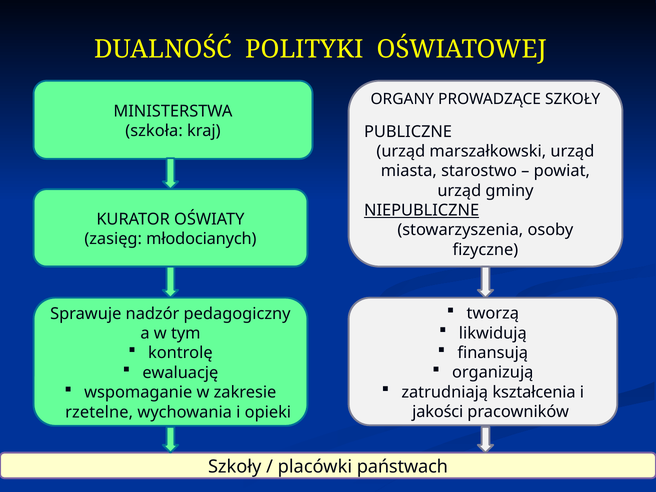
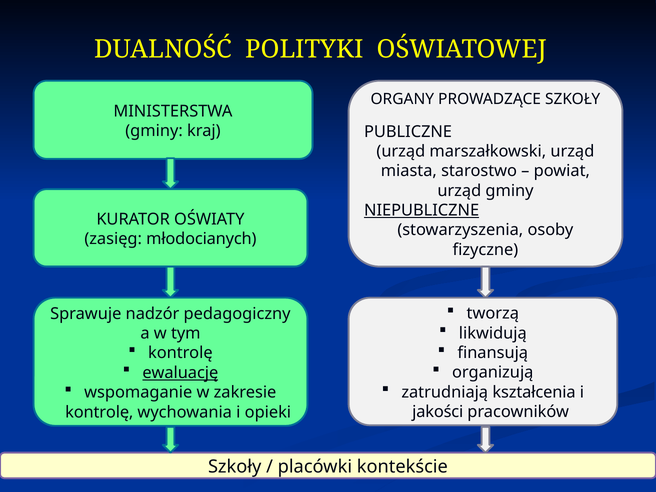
szkoła: szkoła -> gminy (154, 131)
ewaluację underline: none -> present (180, 373)
rzetelne: rzetelne -> kontrolę (99, 412)
państwach: państwach -> kontekście (402, 467)
